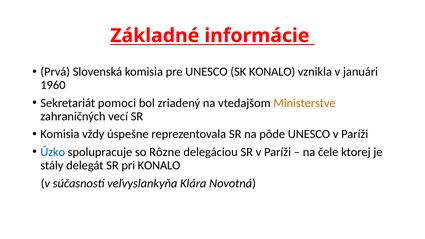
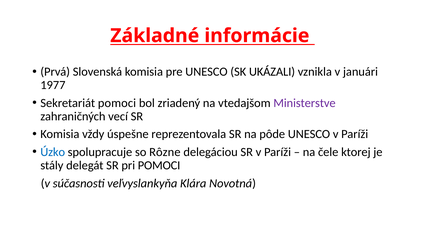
SK KONALO: KONALO -> UKÁZALI (272, 72)
1960: 1960 -> 1977 (53, 85)
Ministerstve colour: orange -> purple (304, 103)
pri KONALO: KONALO -> POMOCI (159, 165)
